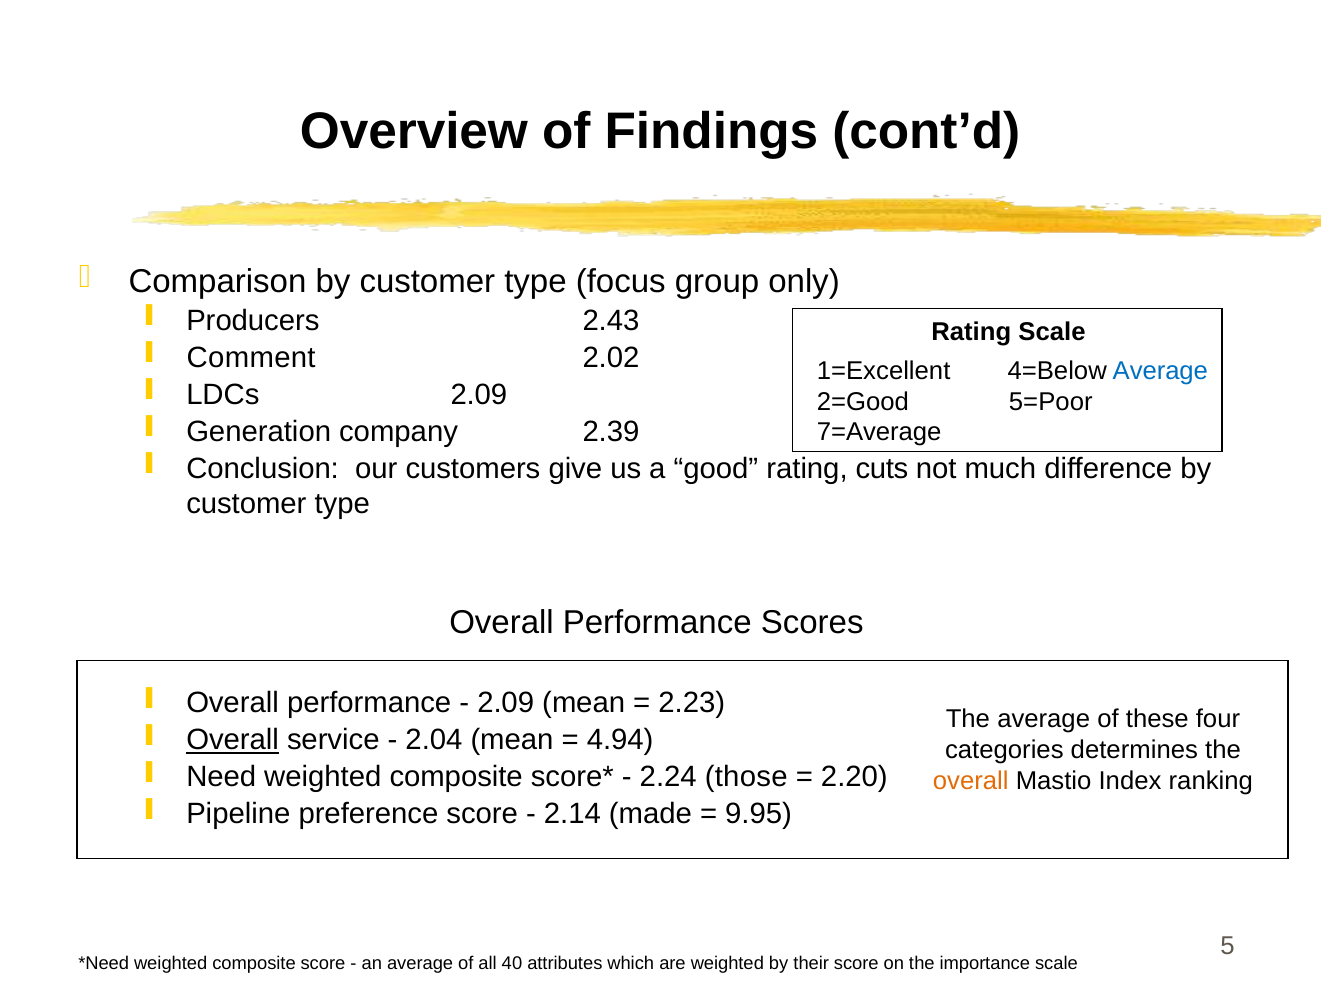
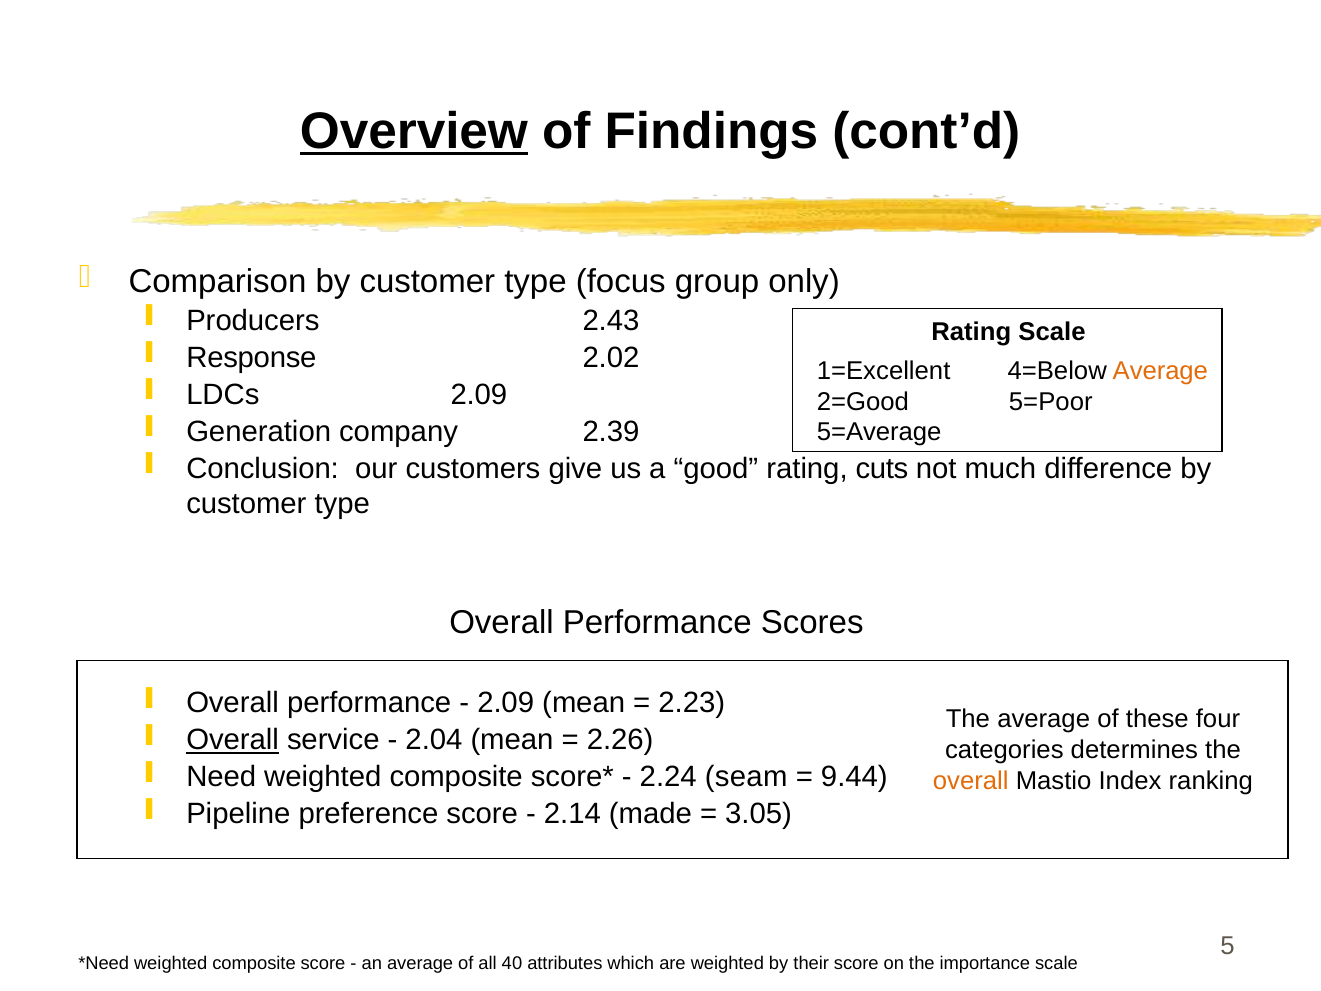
Overview underline: none -> present (414, 131)
Comment: Comment -> Response (251, 358)
Average colour: blue -> orange (1160, 371)
7=Average: 7=Average -> 5=Average (879, 432)
4.94: 4.94 -> 2.26 (620, 740)
those: those -> seam (746, 777)
2.20: 2.20 -> 9.44 (854, 777)
9.95: 9.95 -> 3.05 (759, 814)
